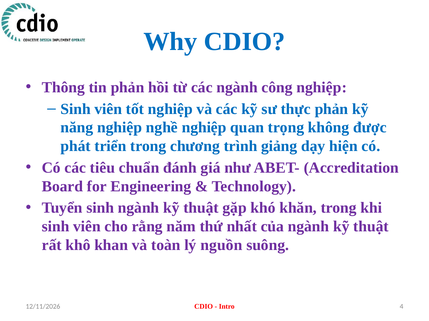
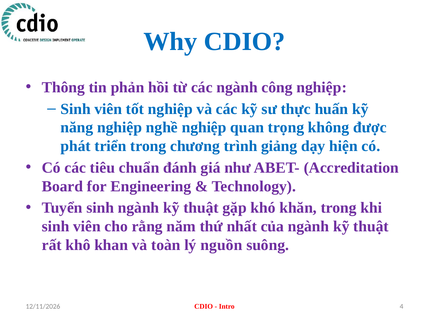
thực phản: phản -> huấn (331, 109)
